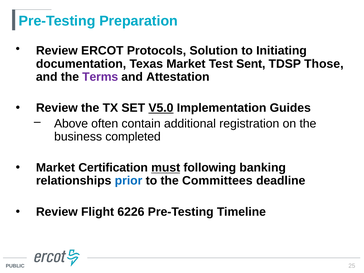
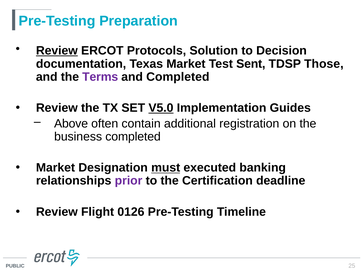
Review underline: none -> present (57, 51)
Initiating: Initiating -> Decision (281, 51)
and Attestation: Attestation -> Completed (178, 77)
Certification: Certification -> Designation (113, 168)
following: following -> executed (210, 168)
prior colour: blue -> purple (129, 181)
Committees: Committees -> Certification (217, 181)
6226: 6226 -> 0126 (131, 212)
